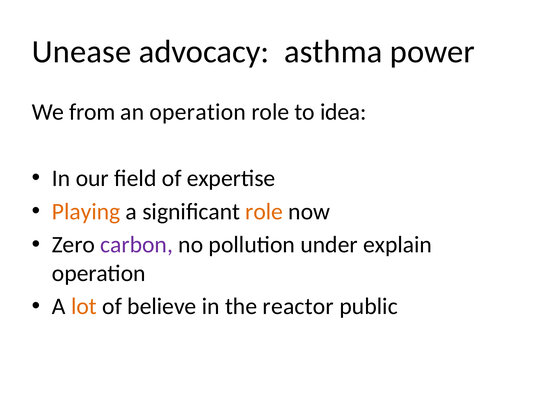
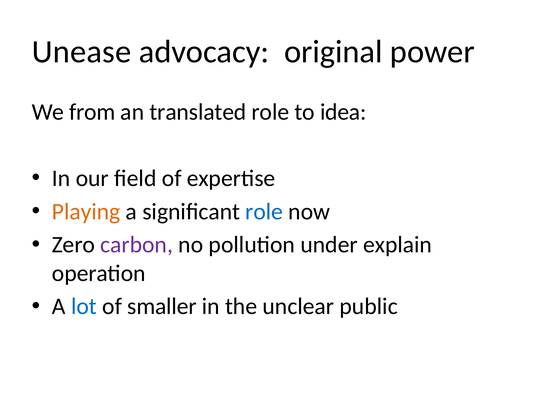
asthma: asthma -> original (333, 52)
an operation: operation -> translated (198, 112)
role colour: orange -> blue (264, 211)
lot colour: orange -> blue (84, 306)
believe: believe -> smaller (162, 306)
reactor: reactor -> unclear (298, 306)
